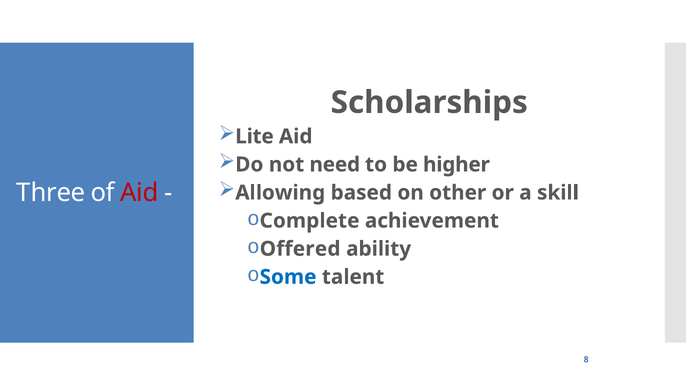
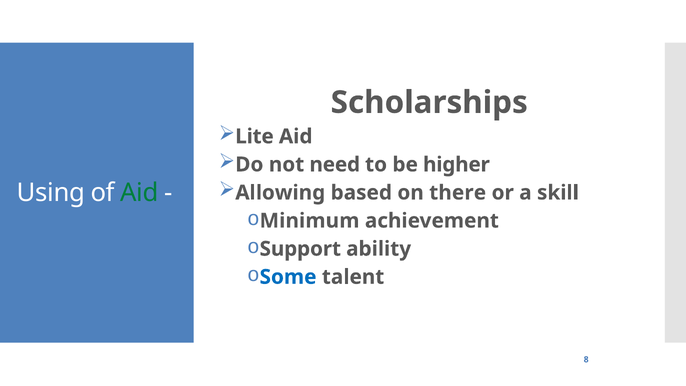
other: other -> there (458, 193)
Three: Three -> Using (51, 193)
Aid colour: red -> green (139, 193)
Complete: Complete -> Minimum (309, 221)
Offered: Offered -> Support (300, 249)
